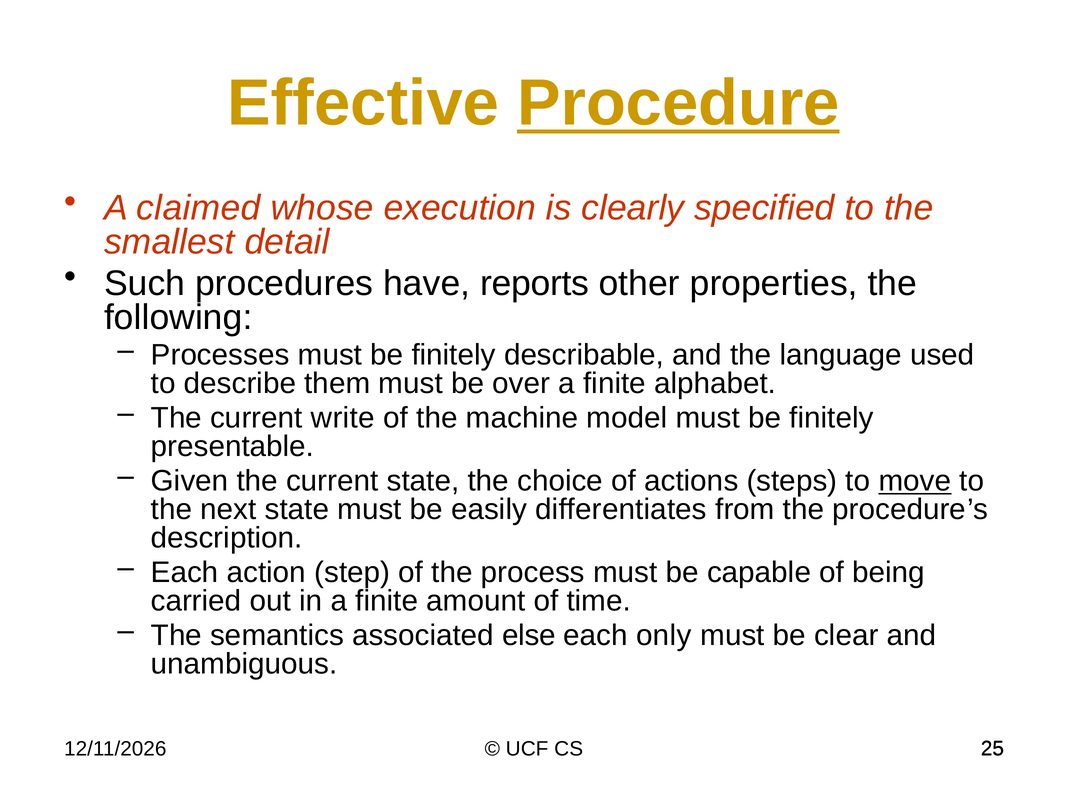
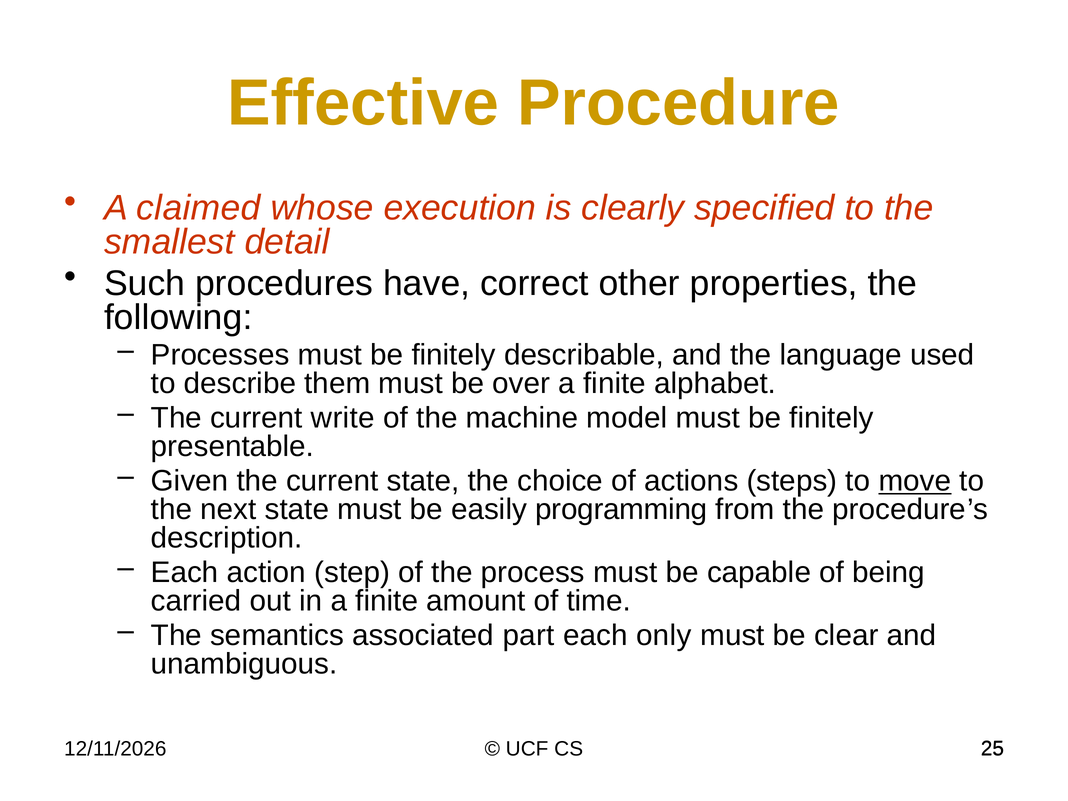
Procedure underline: present -> none (678, 103)
reports: reports -> correct (534, 283)
differentiates: differentiates -> programming (621, 509)
else: else -> part (529, 635)
